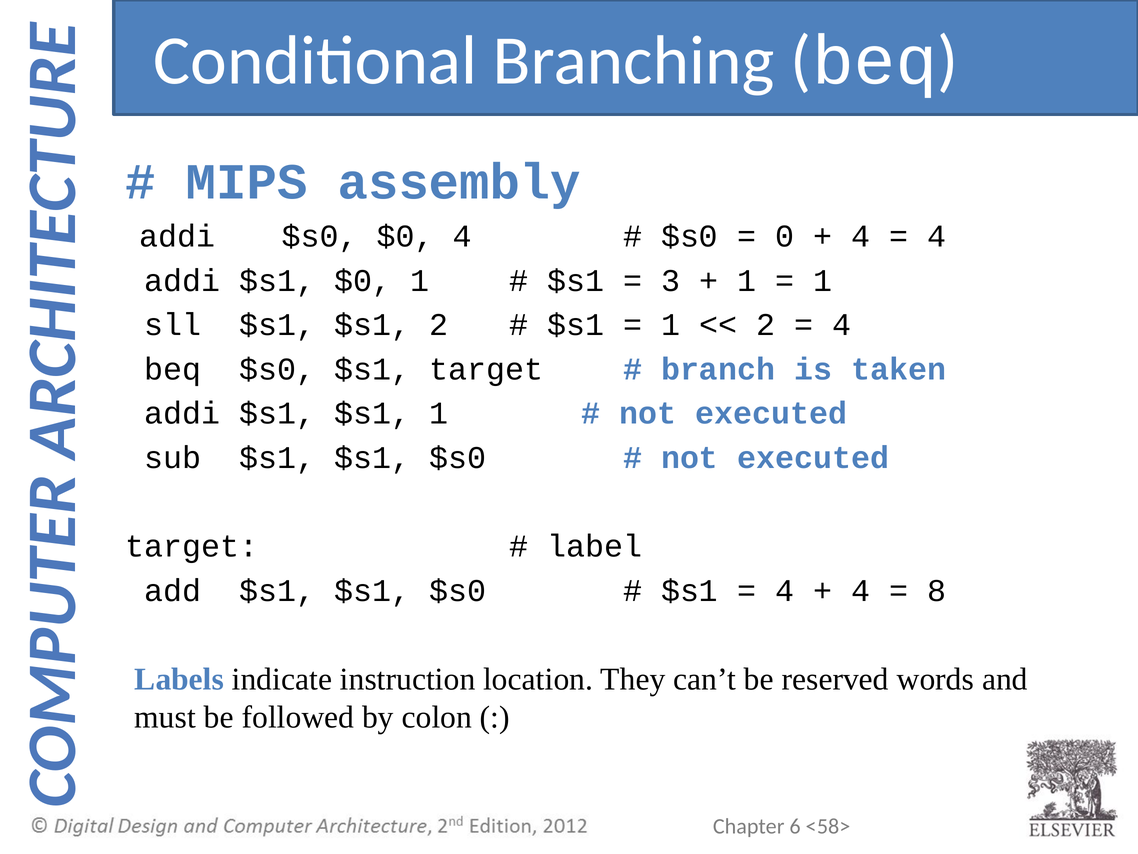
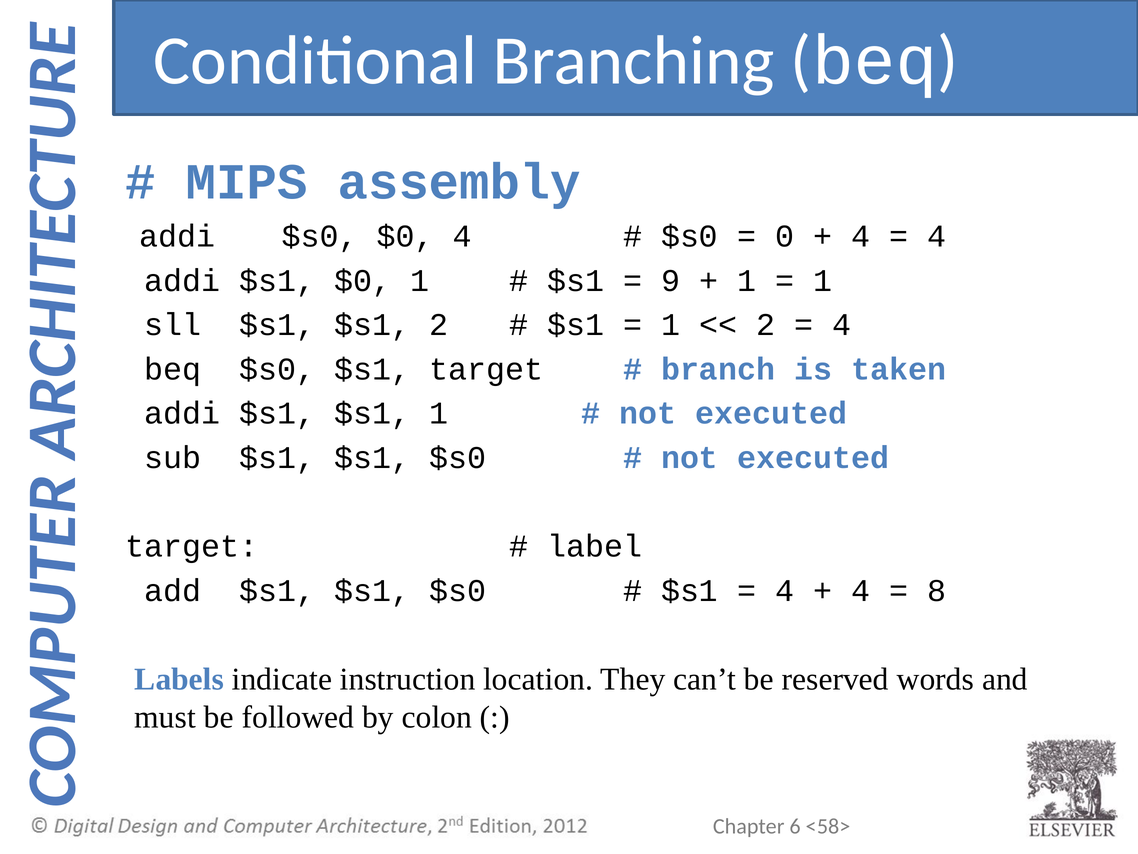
3: 3 -> 9 (671, 280)
